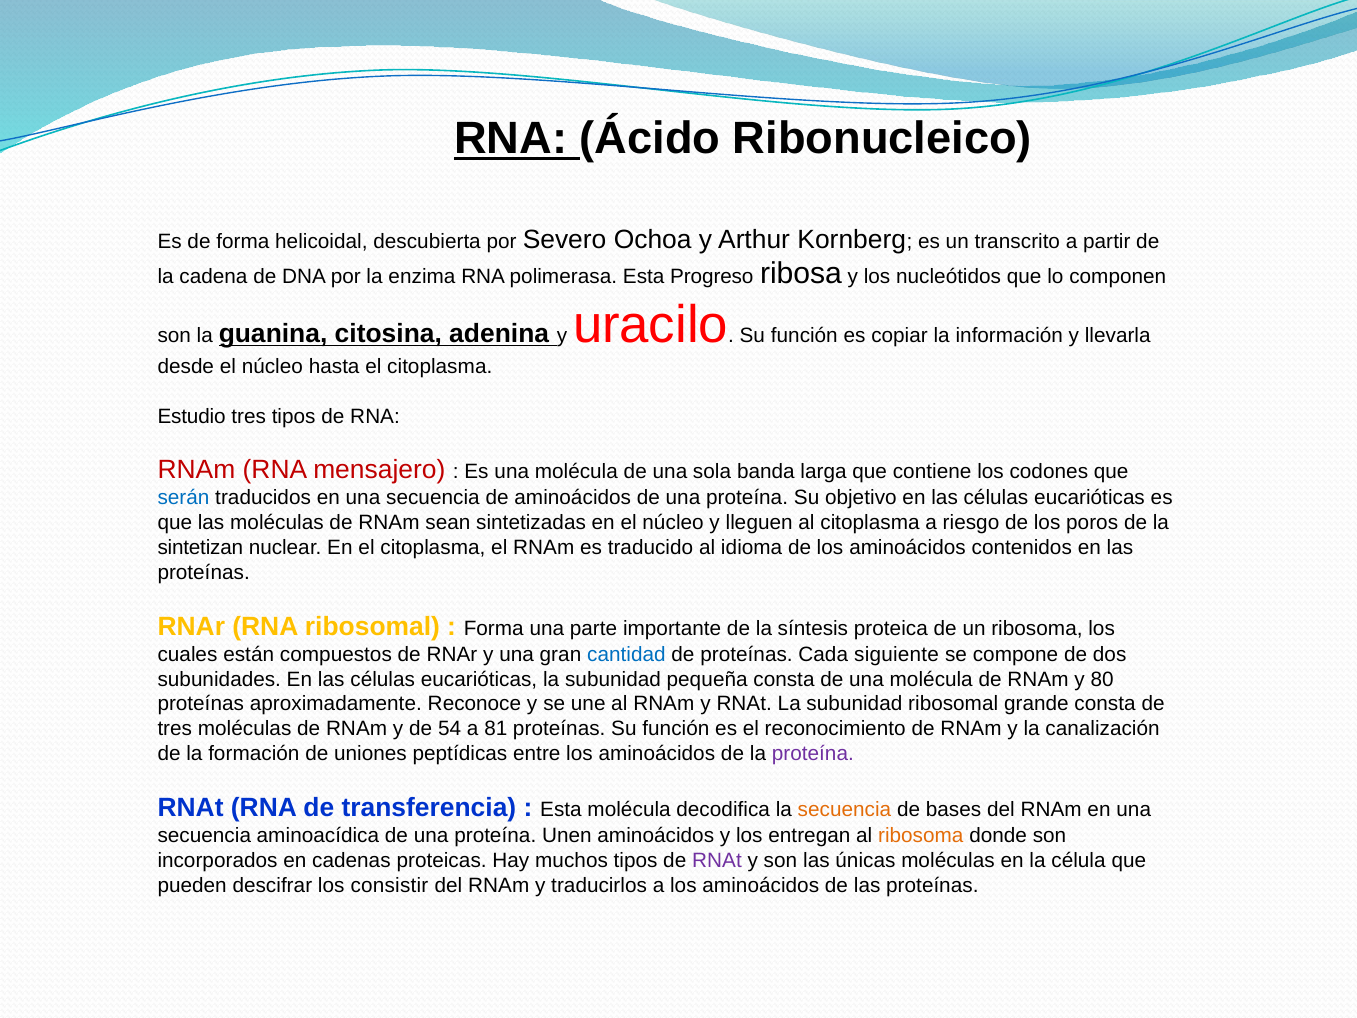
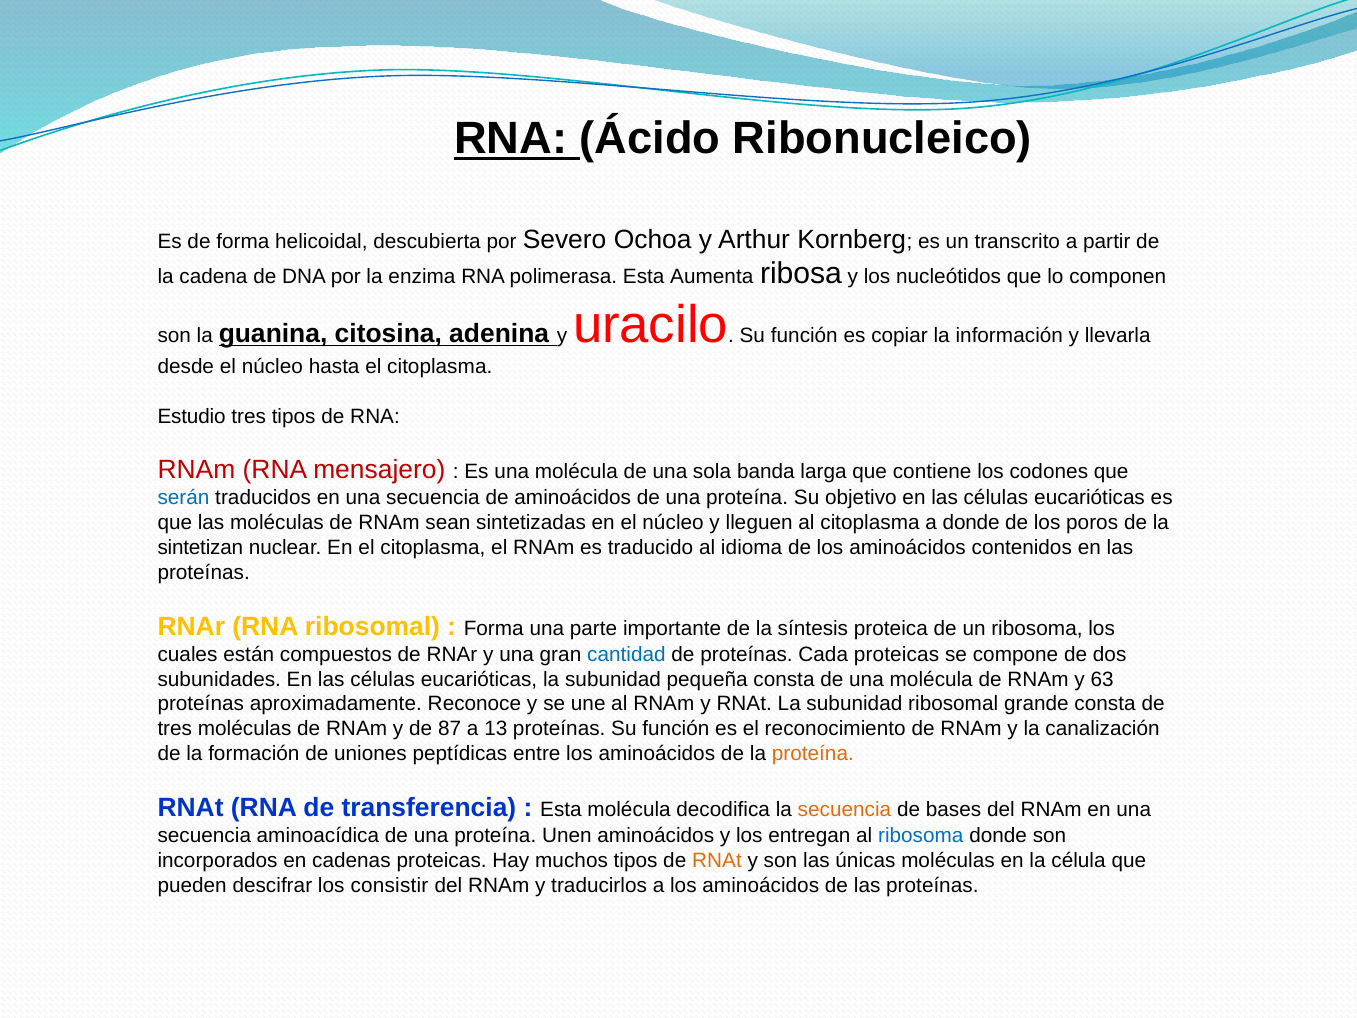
Progreso: Progreso -> Aumenta (712, 277)
a riesgo: riesgo -> donde (971, 523)
Cada siguiente: siguiente -> proteicas (897, 654)
80: 80 -> 63 (1102, 679)
54: 54 -> 87 (450, 729)
81: 81 -> 13 (496, 729)
proteína colour: purple -> orange (813, 754)
ribosoma colour: orange -> blue (921, 835)
RNAt colour: purple -> orange (717, 860)
